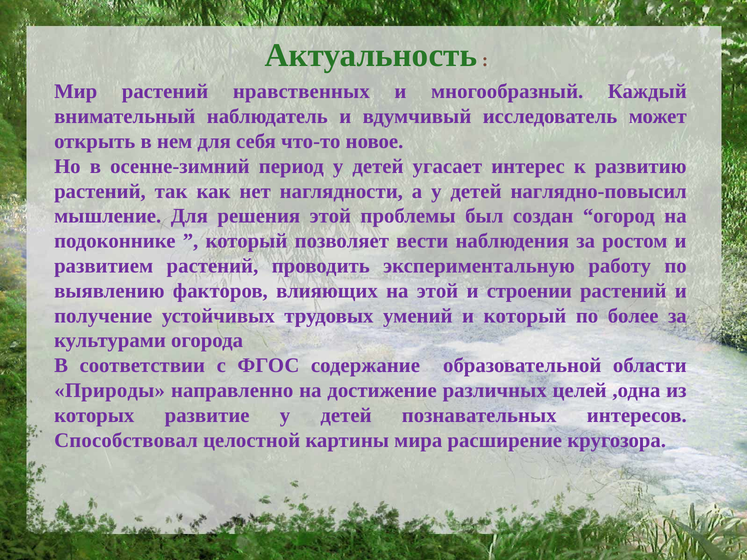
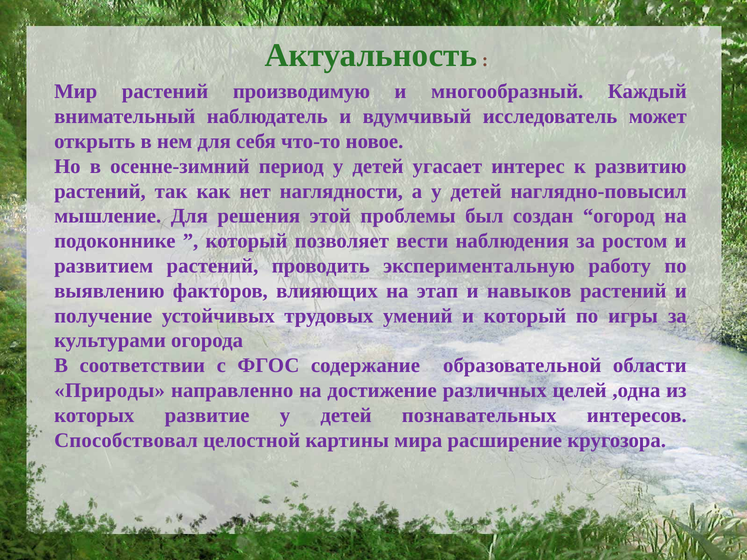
нравственных: нравственных -> производимую (301, 92)
на этой: этой -> этап (437, 291)
строении: строении -> навыков (529, 291)
более: более -> игры (633, 316)
